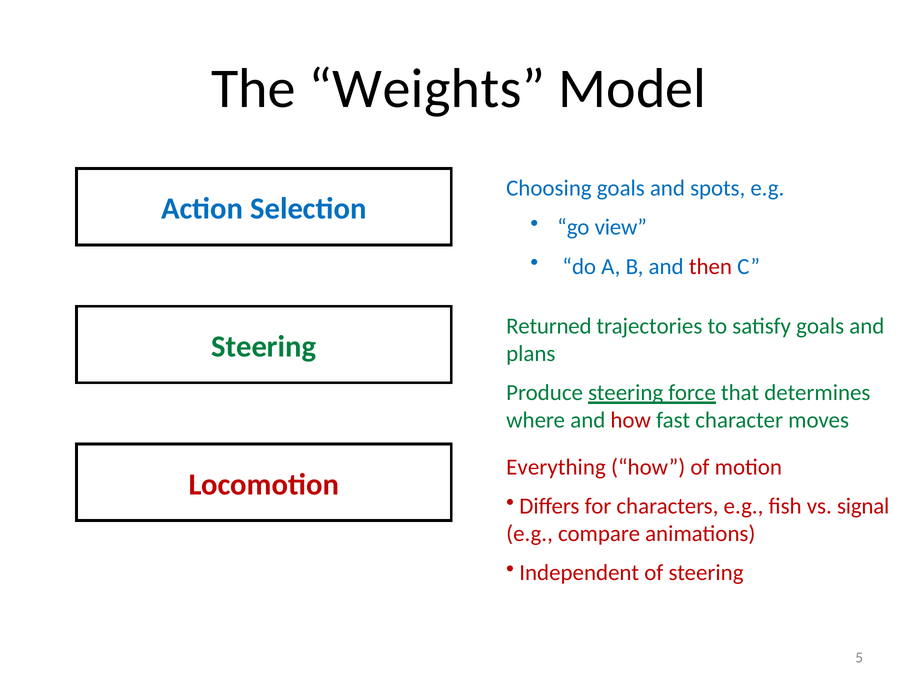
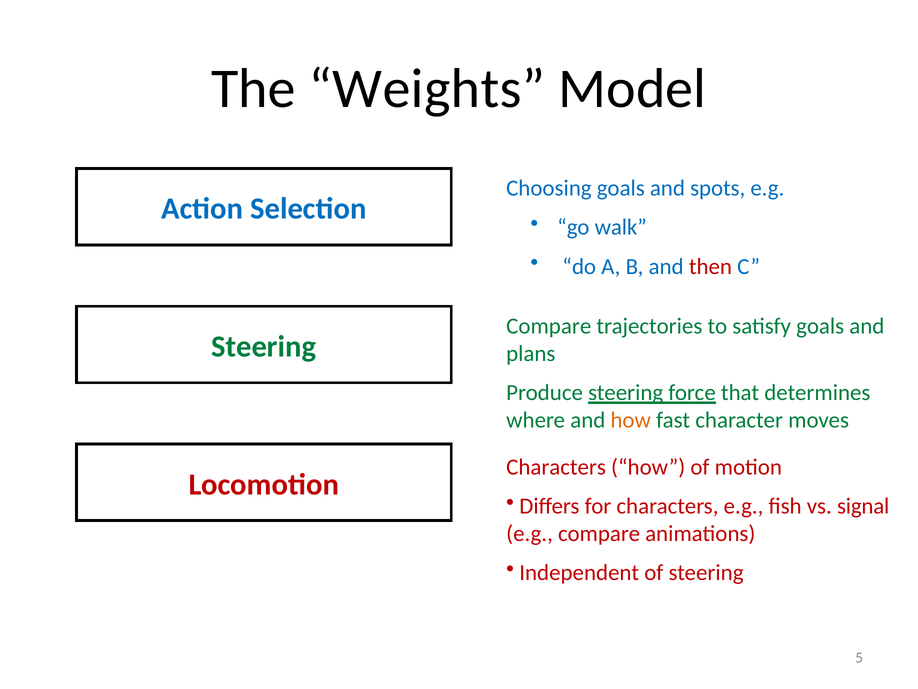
view: view -> walk (621, 227)
Returned: Returned -> Compare (549, 326)
how colour: red -> orange (631, 420)
Everything: Everything -> Characters (556, 467)
